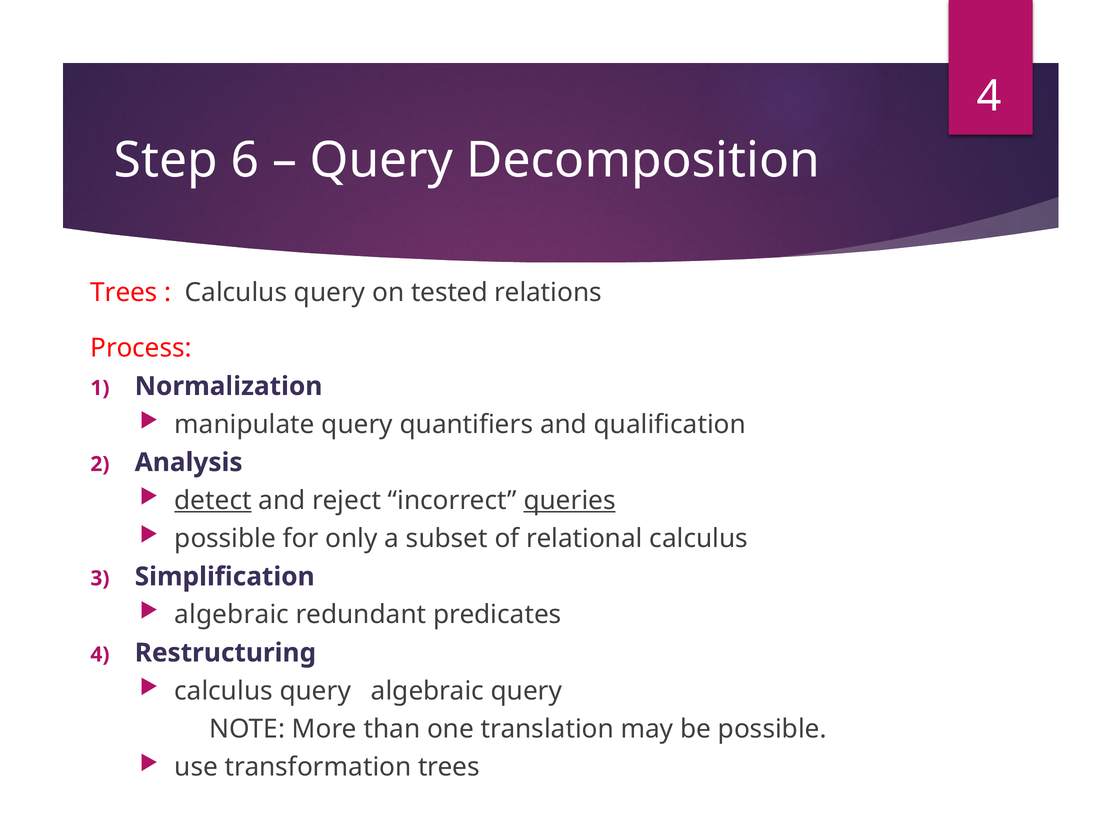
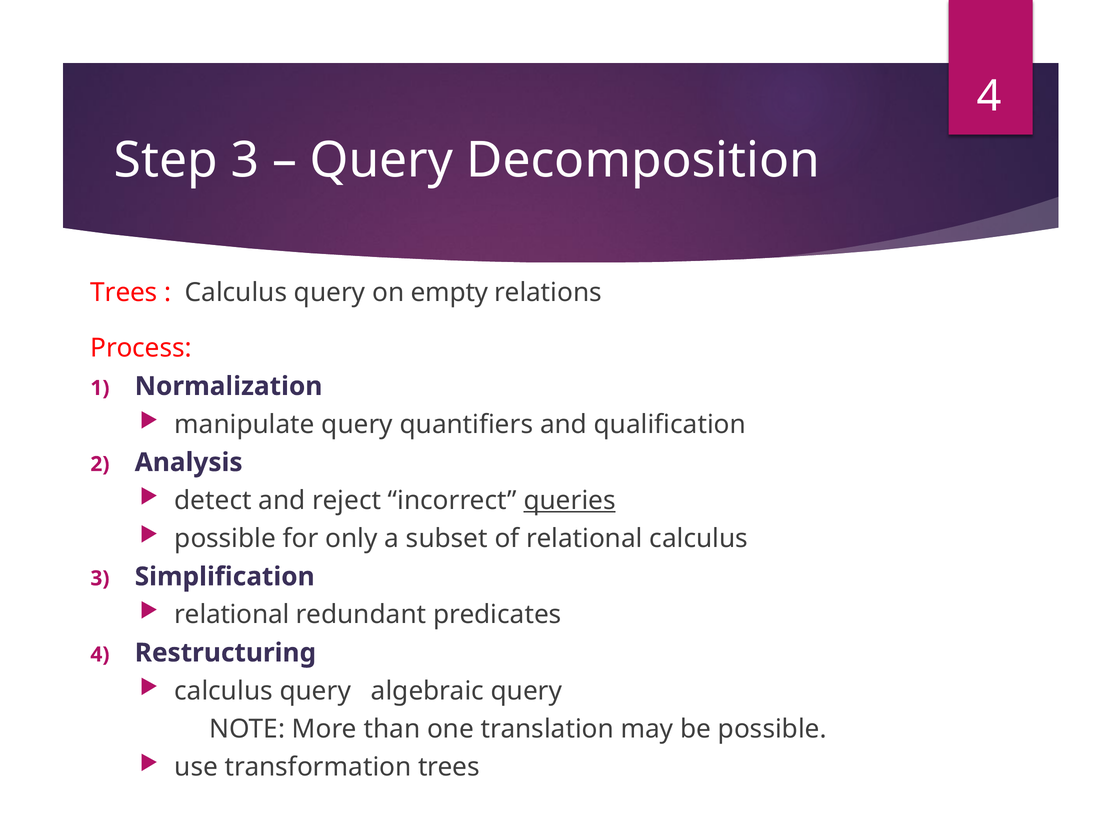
Step 6: 6 -> 3 (245, 160)
tested: tested -> empty (449, 293)
detect underline: present -> none (213, 501)
algebraic: algebraic -> relational (232, 615)
